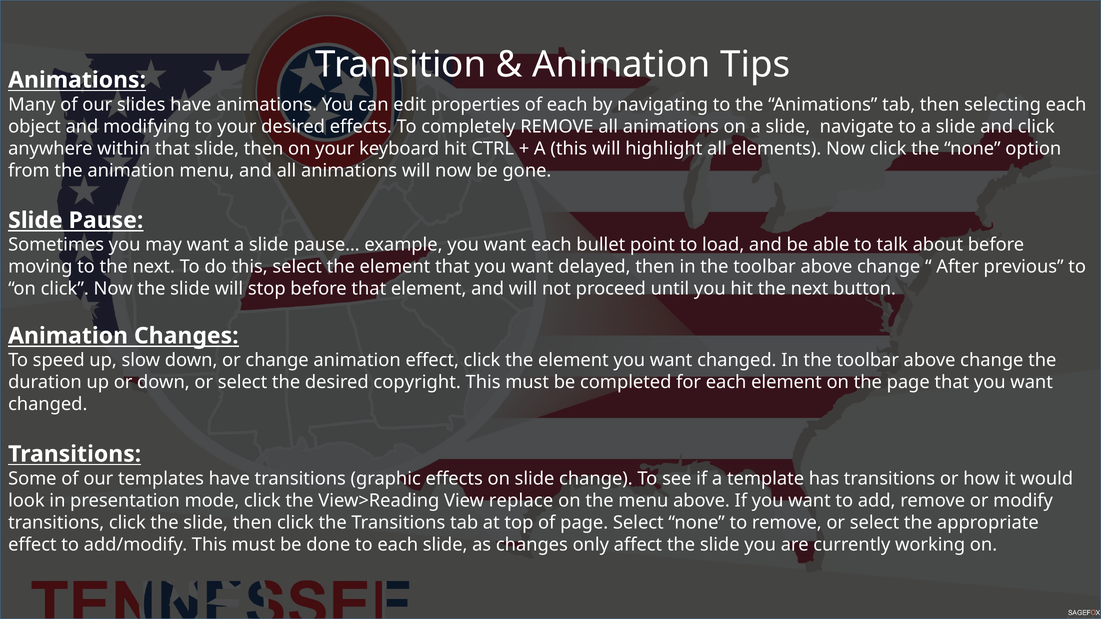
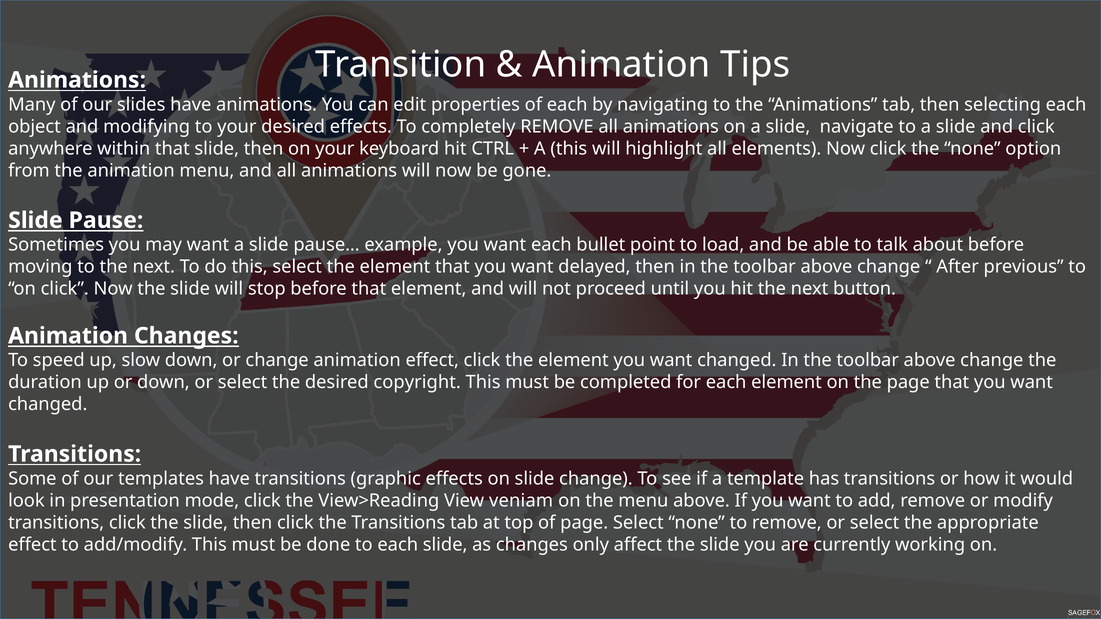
replace: replace -> veniam (521, 501)
